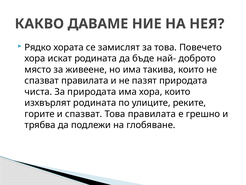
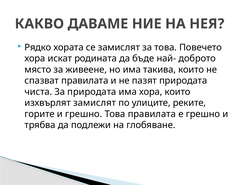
изхвърлят родината: родината -> замислят (95, 103)
и спазват: спазват -> грешно (84, 114)
